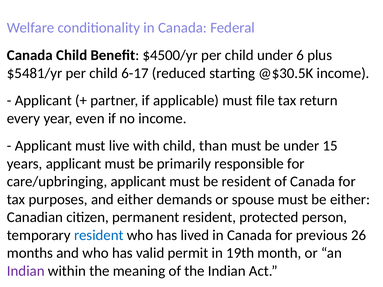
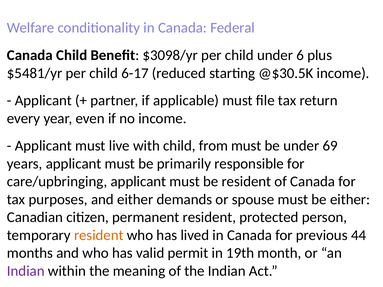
$4500/yr: $4500/yr -> $3098/yr (170, 55)
than: than -> from (213, 146)
15: 15 -> 69 (330, 146)
resident colour: blue -> orange (99, 235)
26: 26 -> 44 (359, 235)
